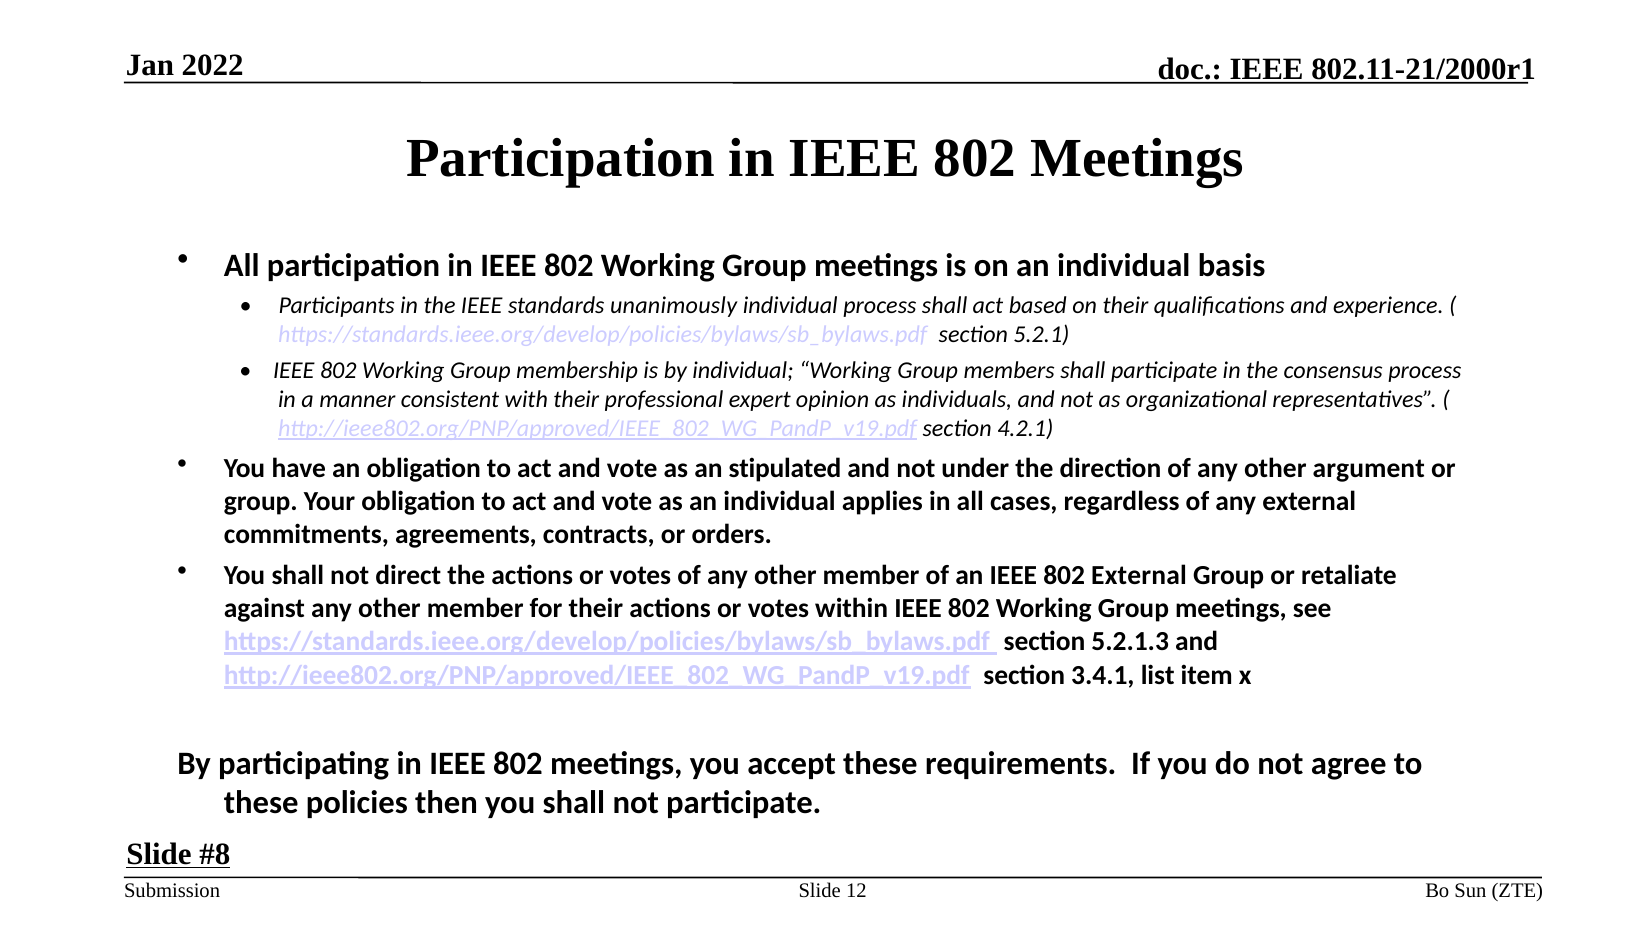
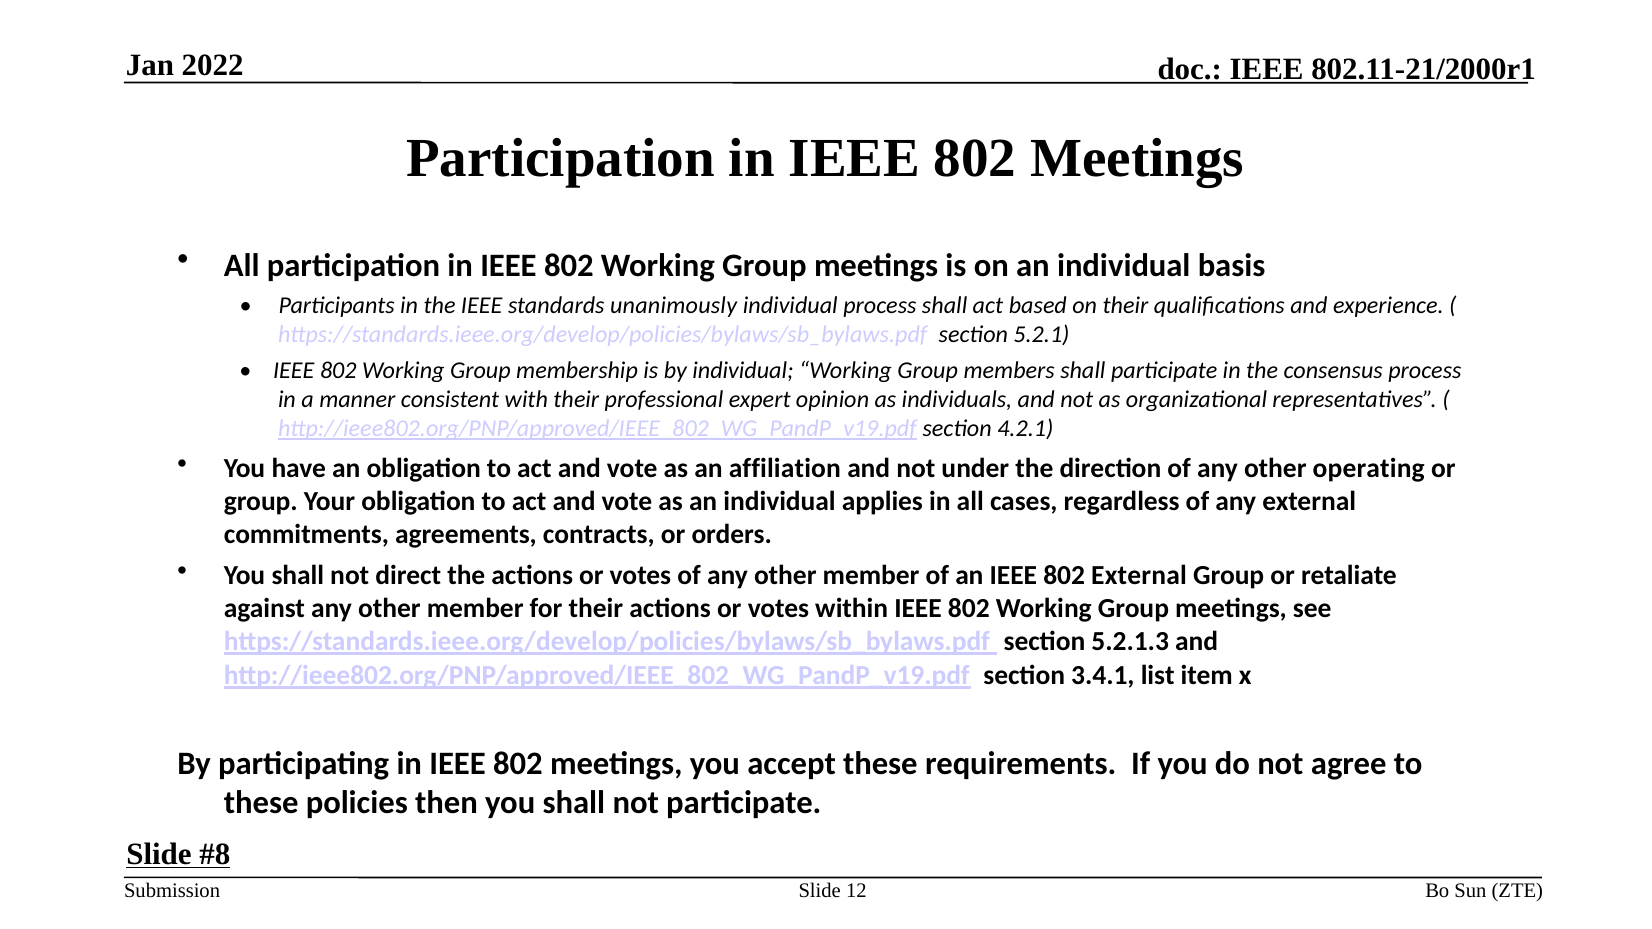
stipulated: stipulated -> affiliation (785, 469)
argument: argument -> operating (1369, 469)
